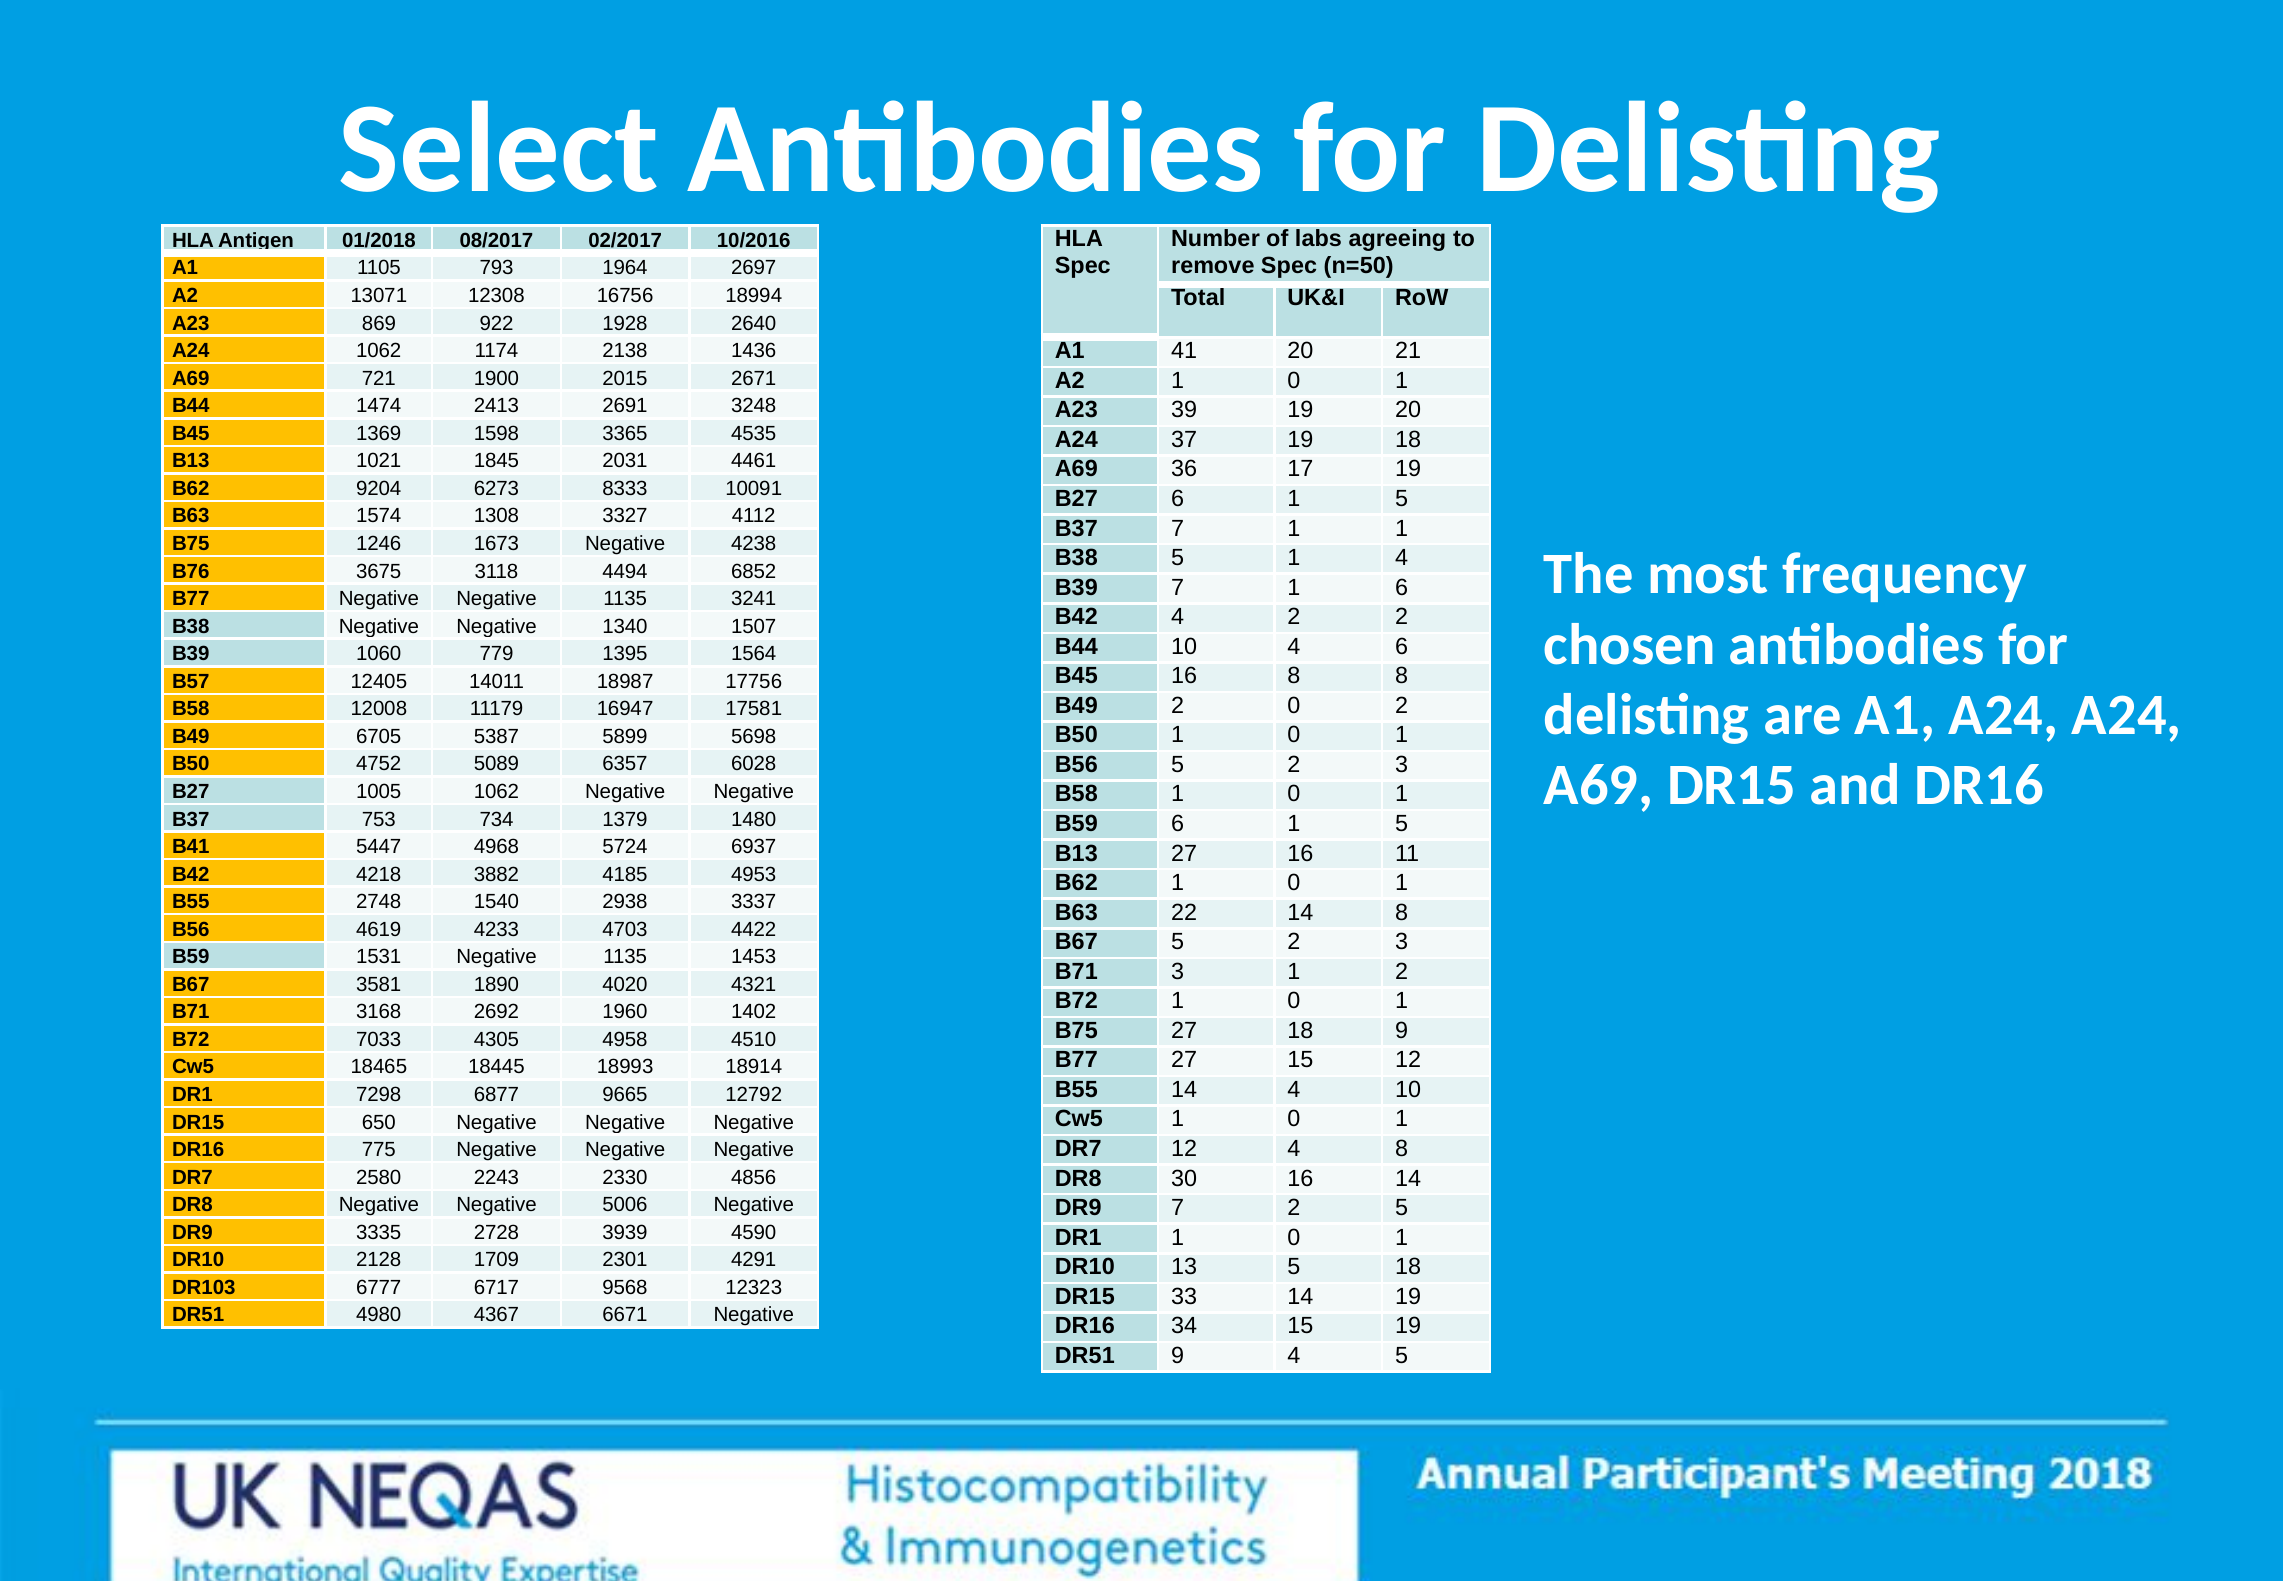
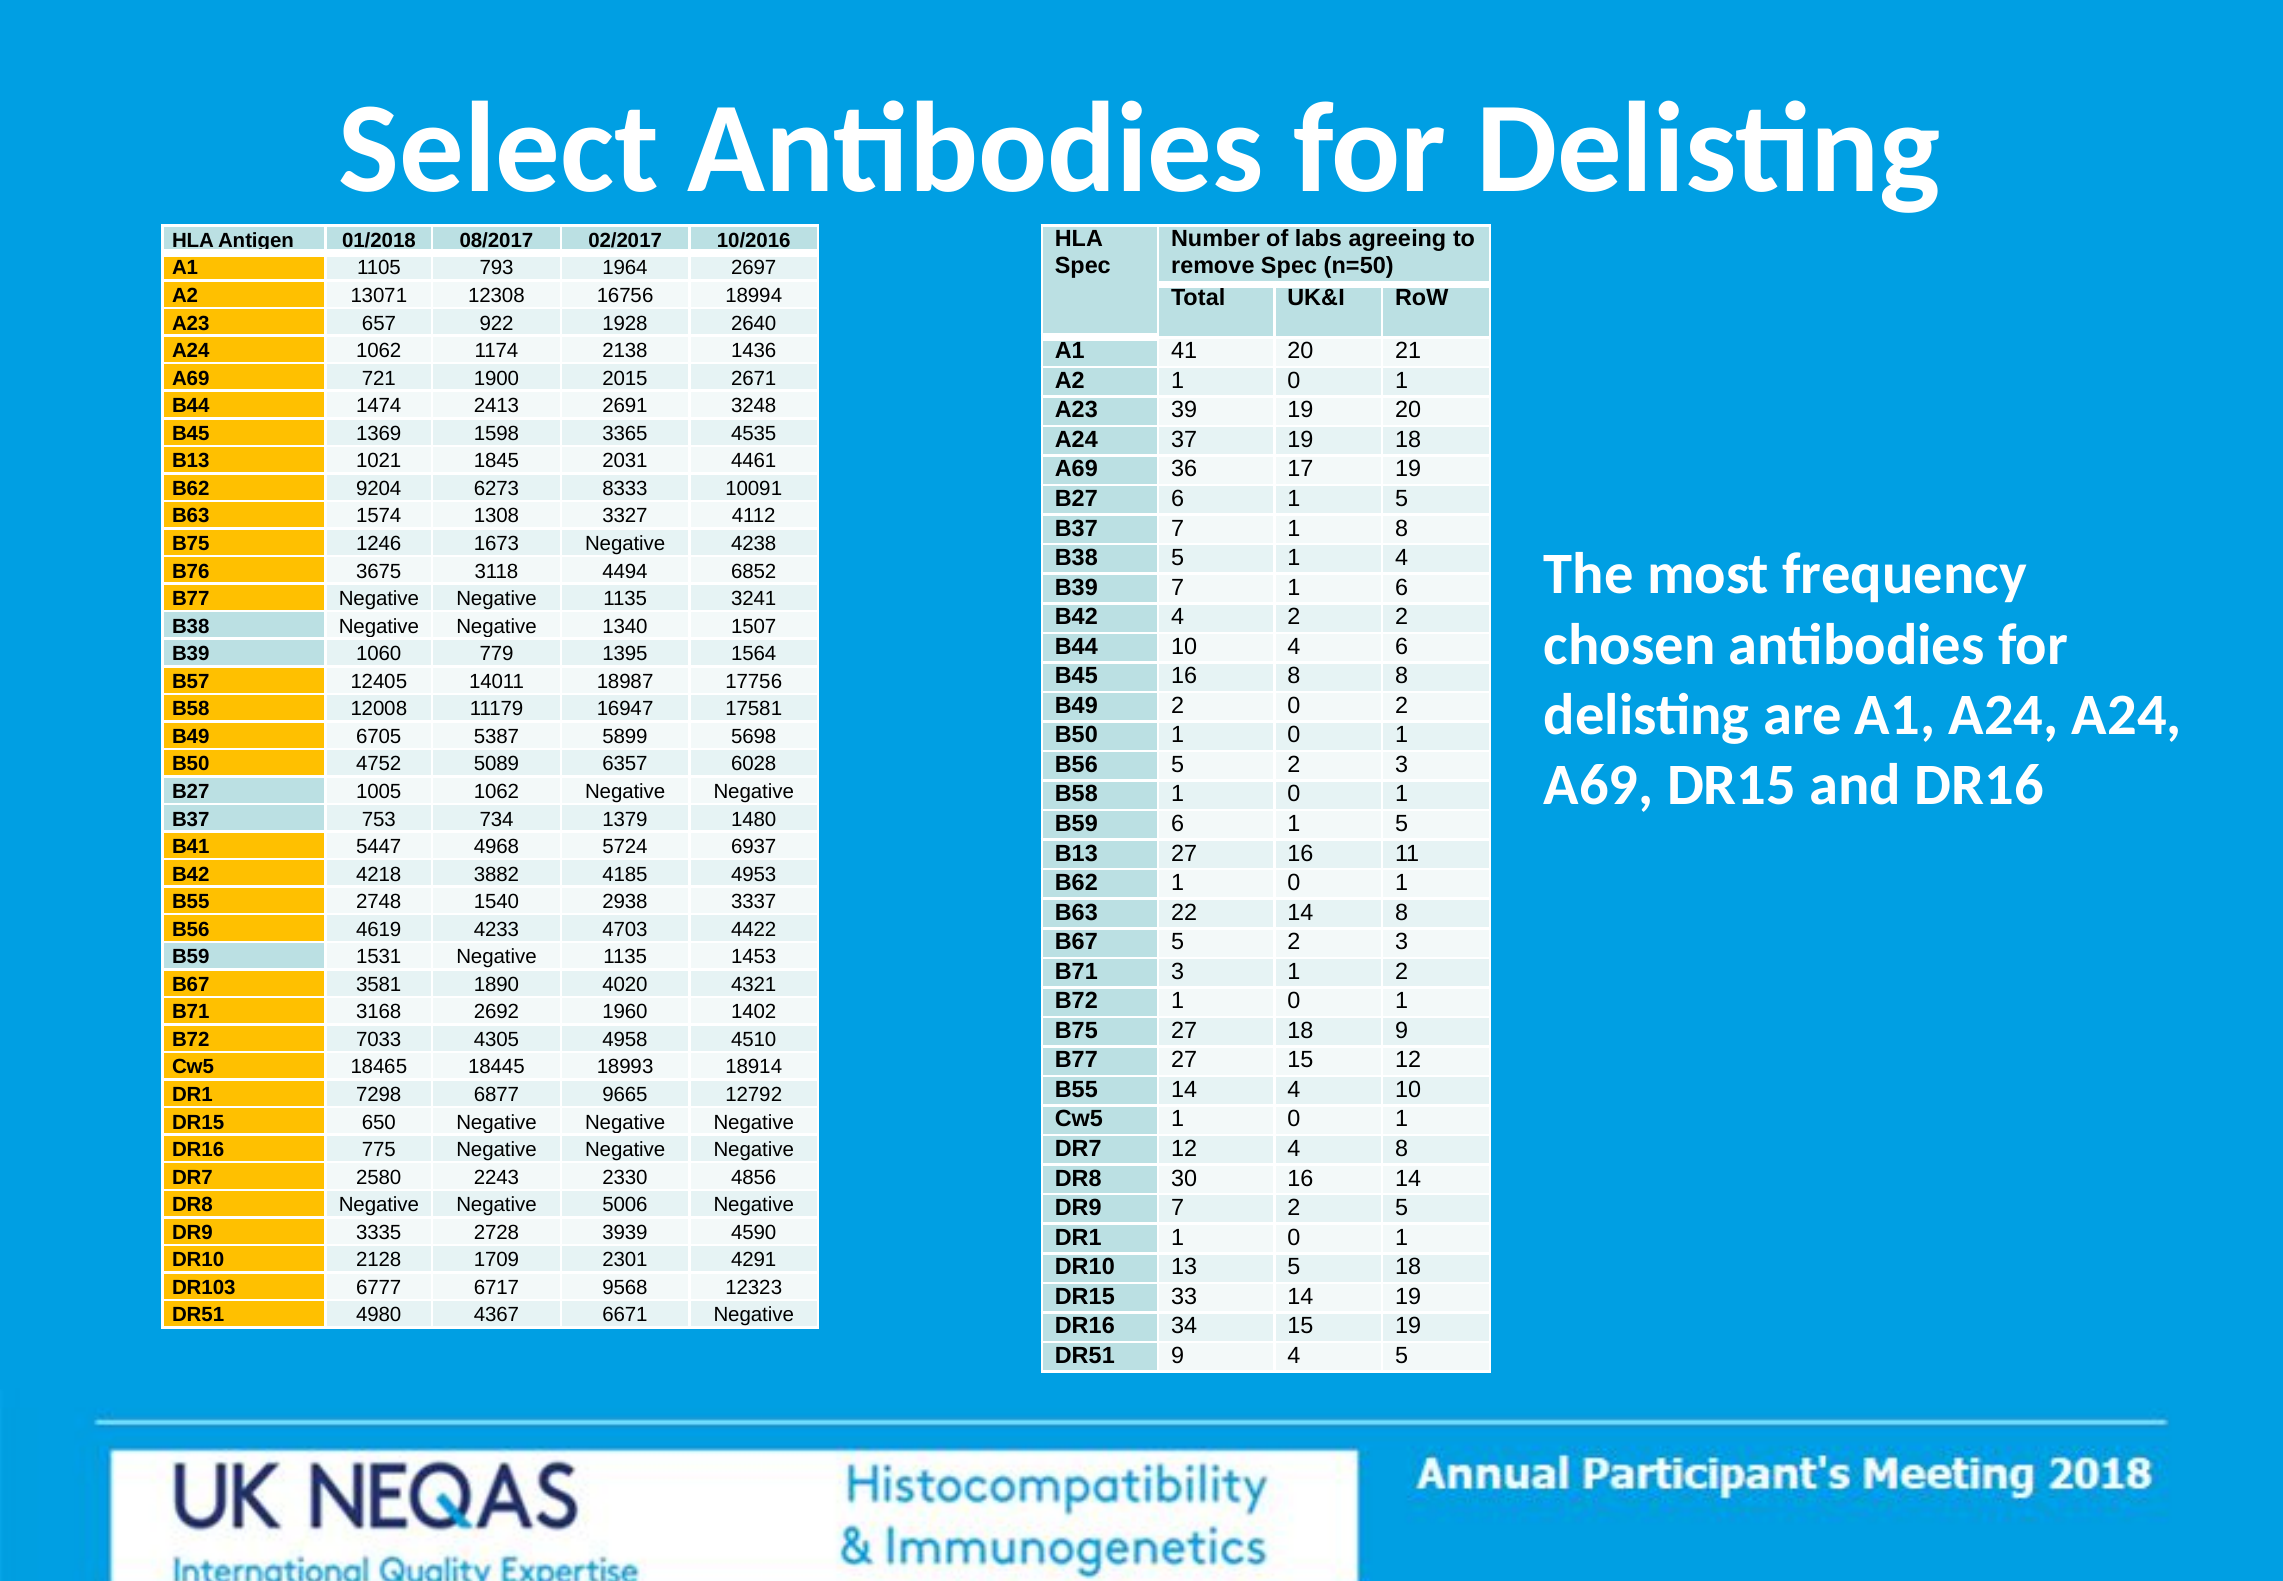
869: 869 -> 657 (379, 323)
1 1: 1 -> 8 (1402, 528)
